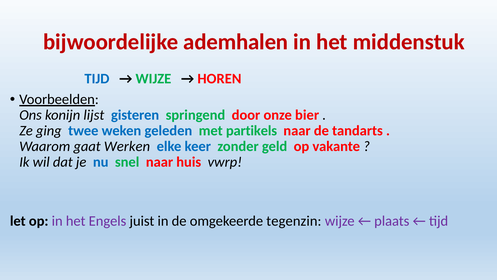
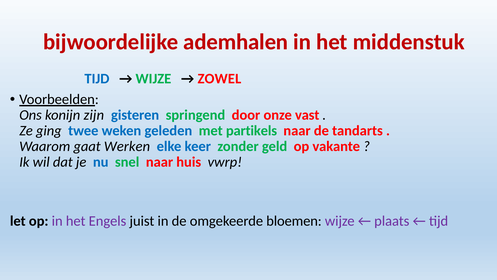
HOREN: HOREN -> ZOWEL (219, 78)
lijst: lijst -> zijn (94, 115)
bier: bier -> vast (307, 115)
tegenzin: tegenzin -> bloemen (294, 221)
